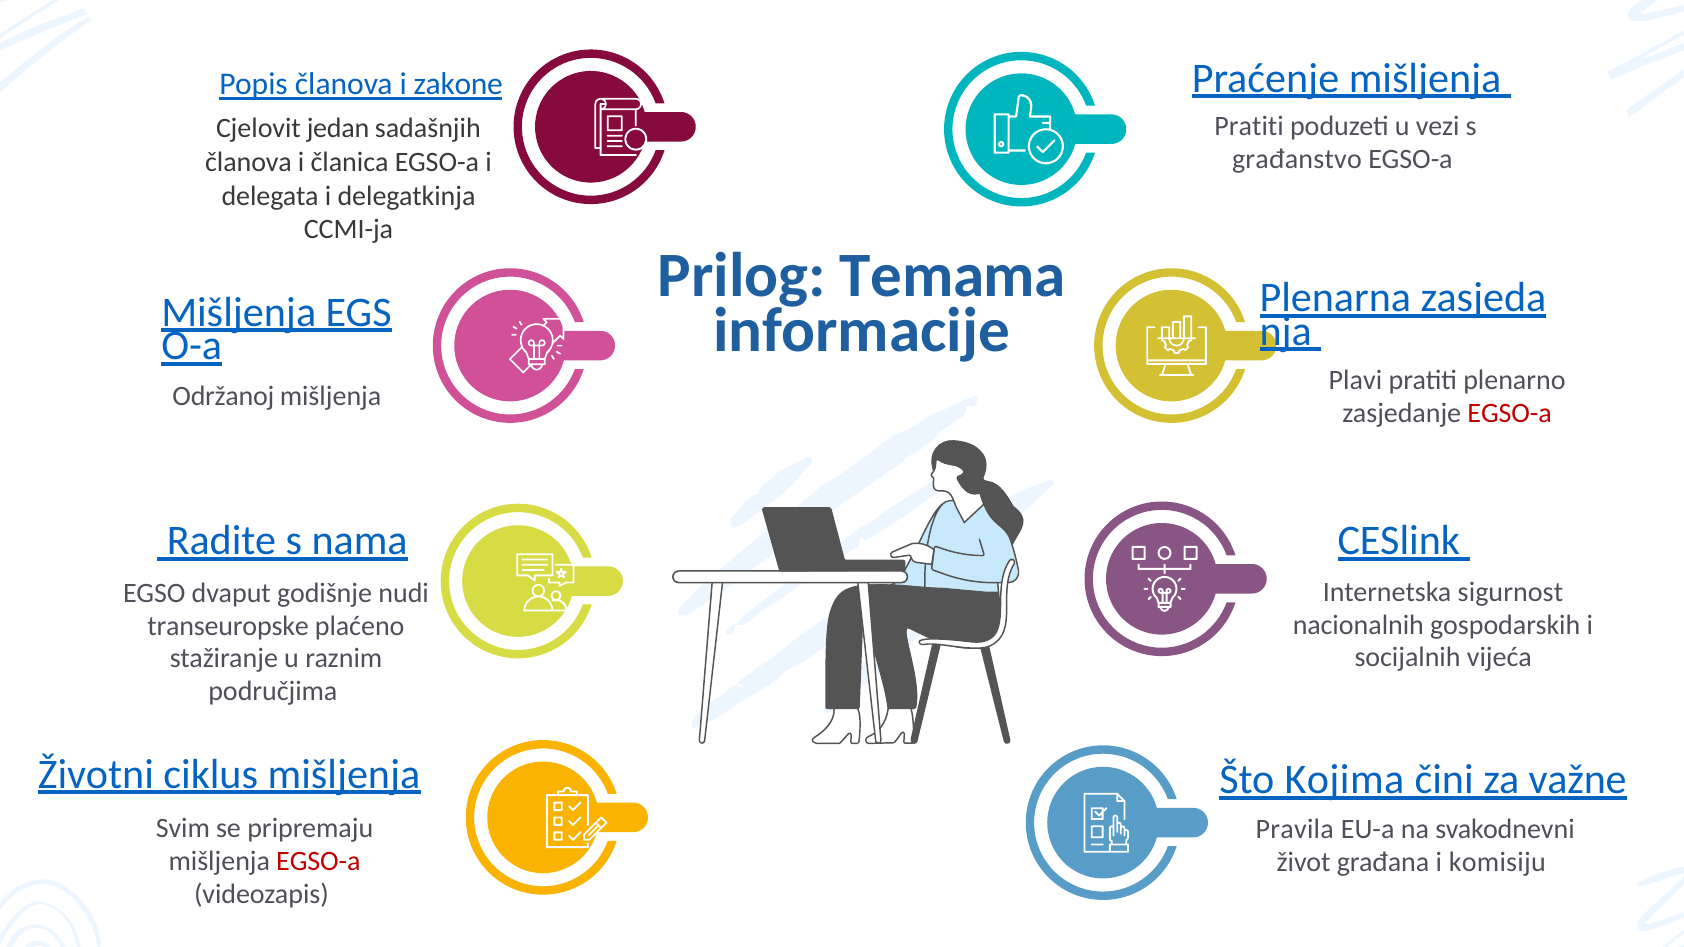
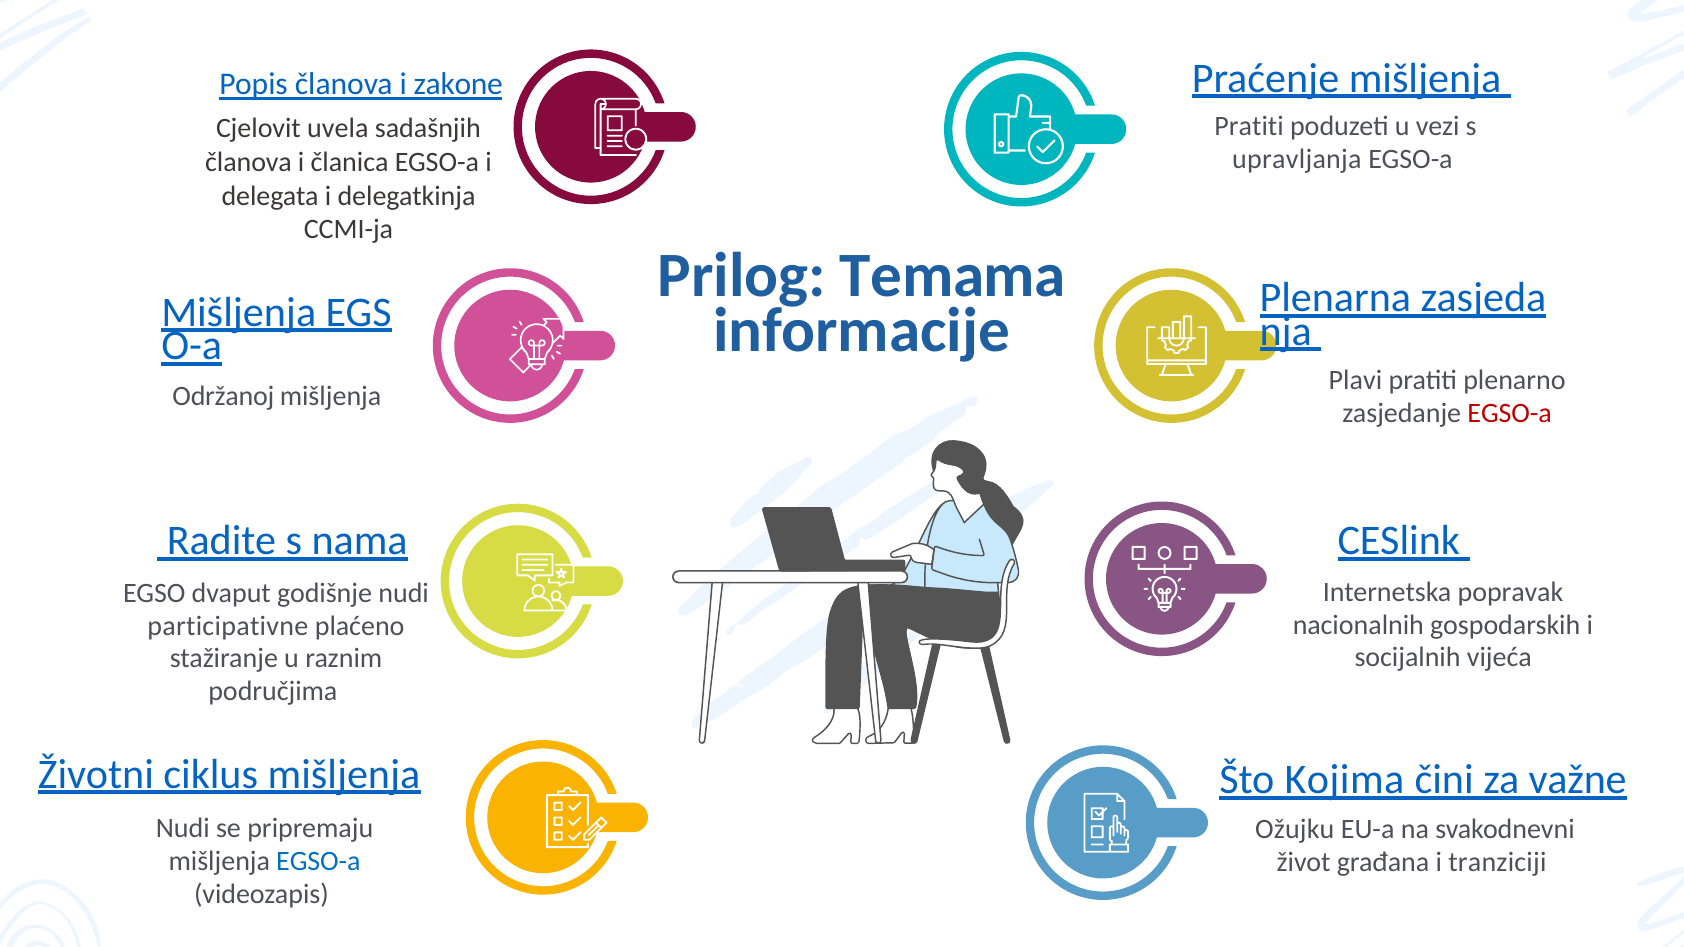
jedan: jedan -> uvela (338, 129)
građanstvo: građanstvo -> upravljanja (1297, 159)
sigurnost: sigurnost -> popravak (1511, 592)
transeuropske: transeuropske -> participativne (228, 626)
Svim: Svim -> Nudi (183, 829)
Pravila: Pravila -> Ožujku (1295, 829)
EGSO-a colour: red -> blue (318, 862)
komisiju: komisiju -> tranziciji (1497, 862)
